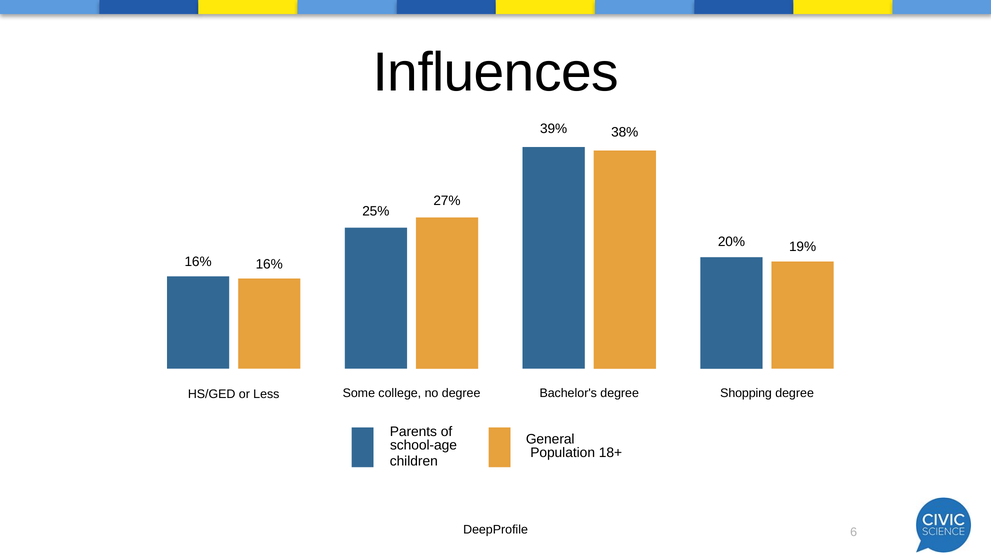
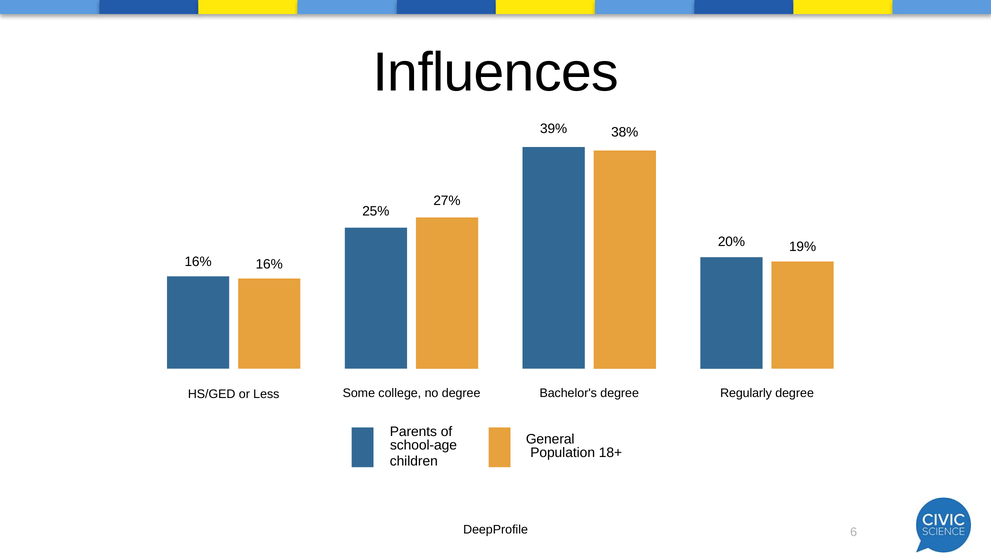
Shopping: Shopping -> Regularly (746, 393)
